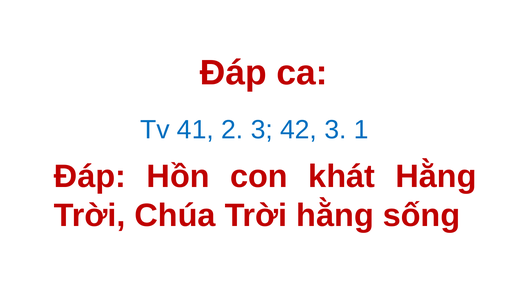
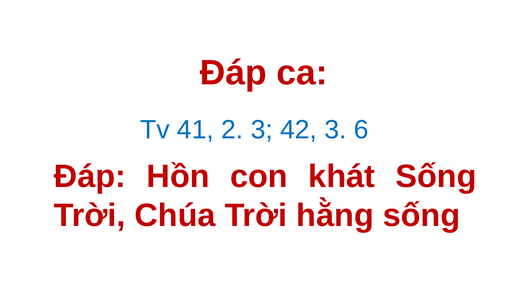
1: 1 -> 6 (361, 130)
khát Hằng: Hằng -> Sống (436, 177)
